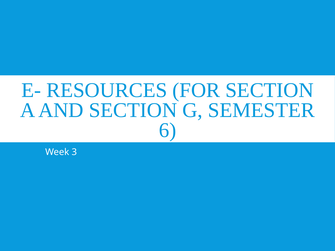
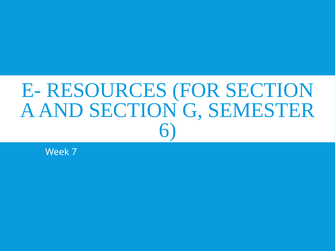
3: 3 -> 7 (74, 152)
